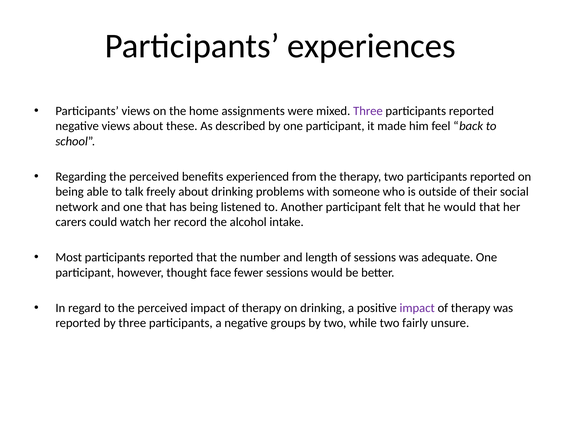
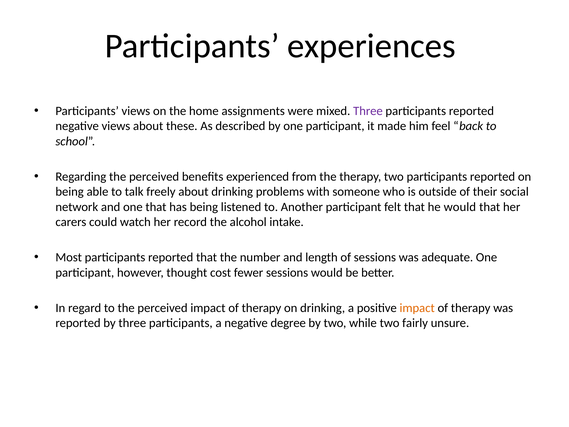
face: face -> cost (221, 272)
impact colour: purple -> orange (417, 308)
groups: groups -> degree (288, 323)
